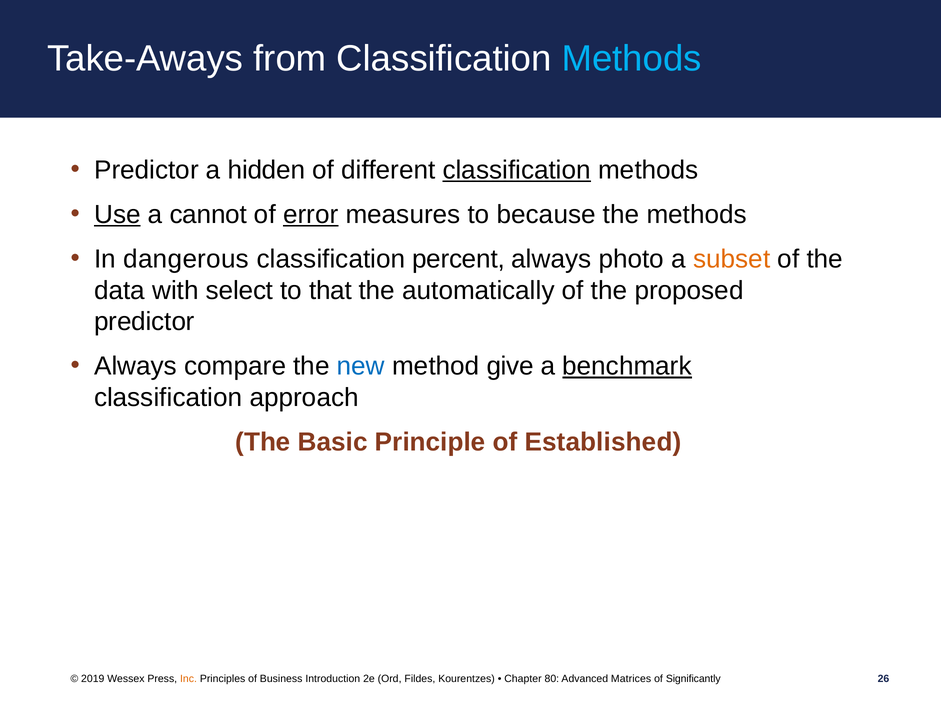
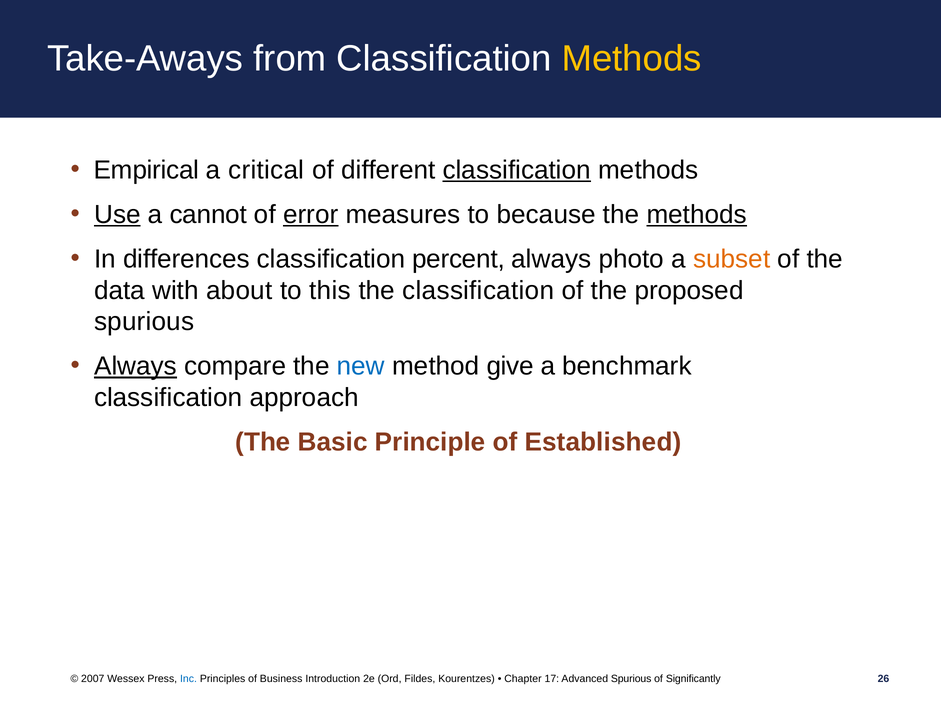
Methods colour: light blue -> yellow (632, 59)
Predictor: Predictor -> Empirical (147, 170)
hidden: hidden -> critical (266, 170)
methods underline: none -> present (697, 214)
dangerous: dangerous -> differences (186, 259)
select: select -> about (239, 290)
that: that -> this (330, 290)
the automatically: automatically -> classification (478, 290)
predictor: predictor -> spurious (144, 322)
Always underline: none -> present (136, 366)
benchmark underline: present -> none (627, 366)
2019: 2019 -> 2007 (93, 679)
Inc colour: orange -> blue (188, 679)
80: 80 -> 17 (552, 679)
Advanced Matrices: Matrices -> Spurious (631, 679)
